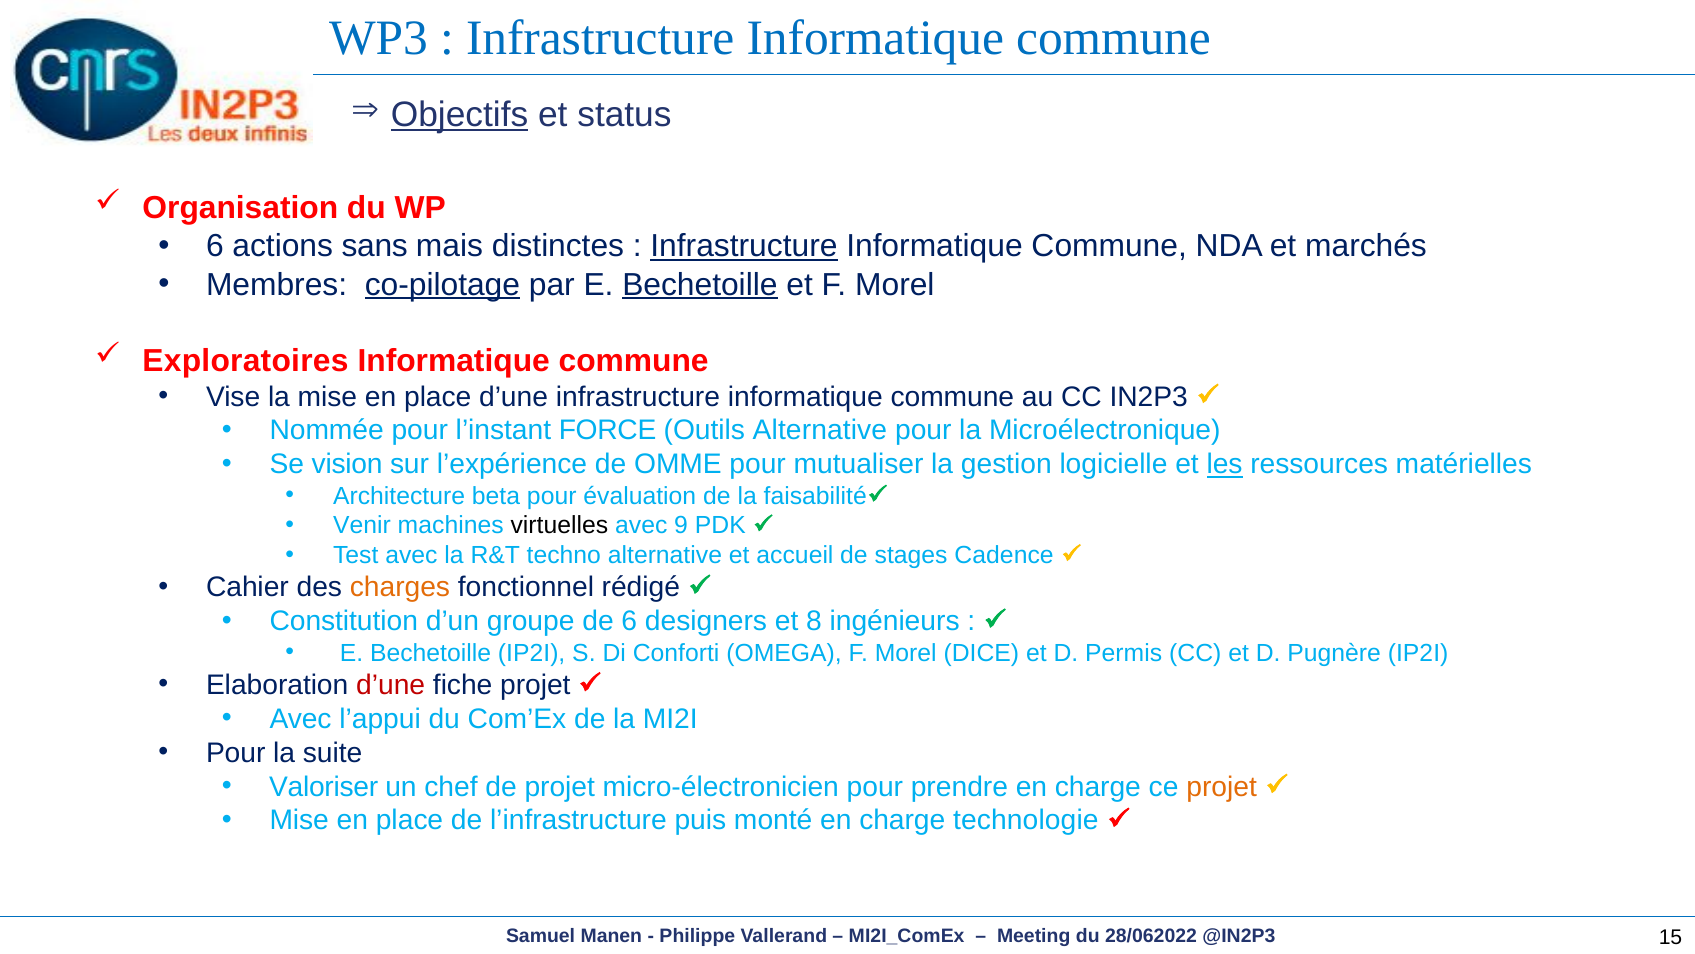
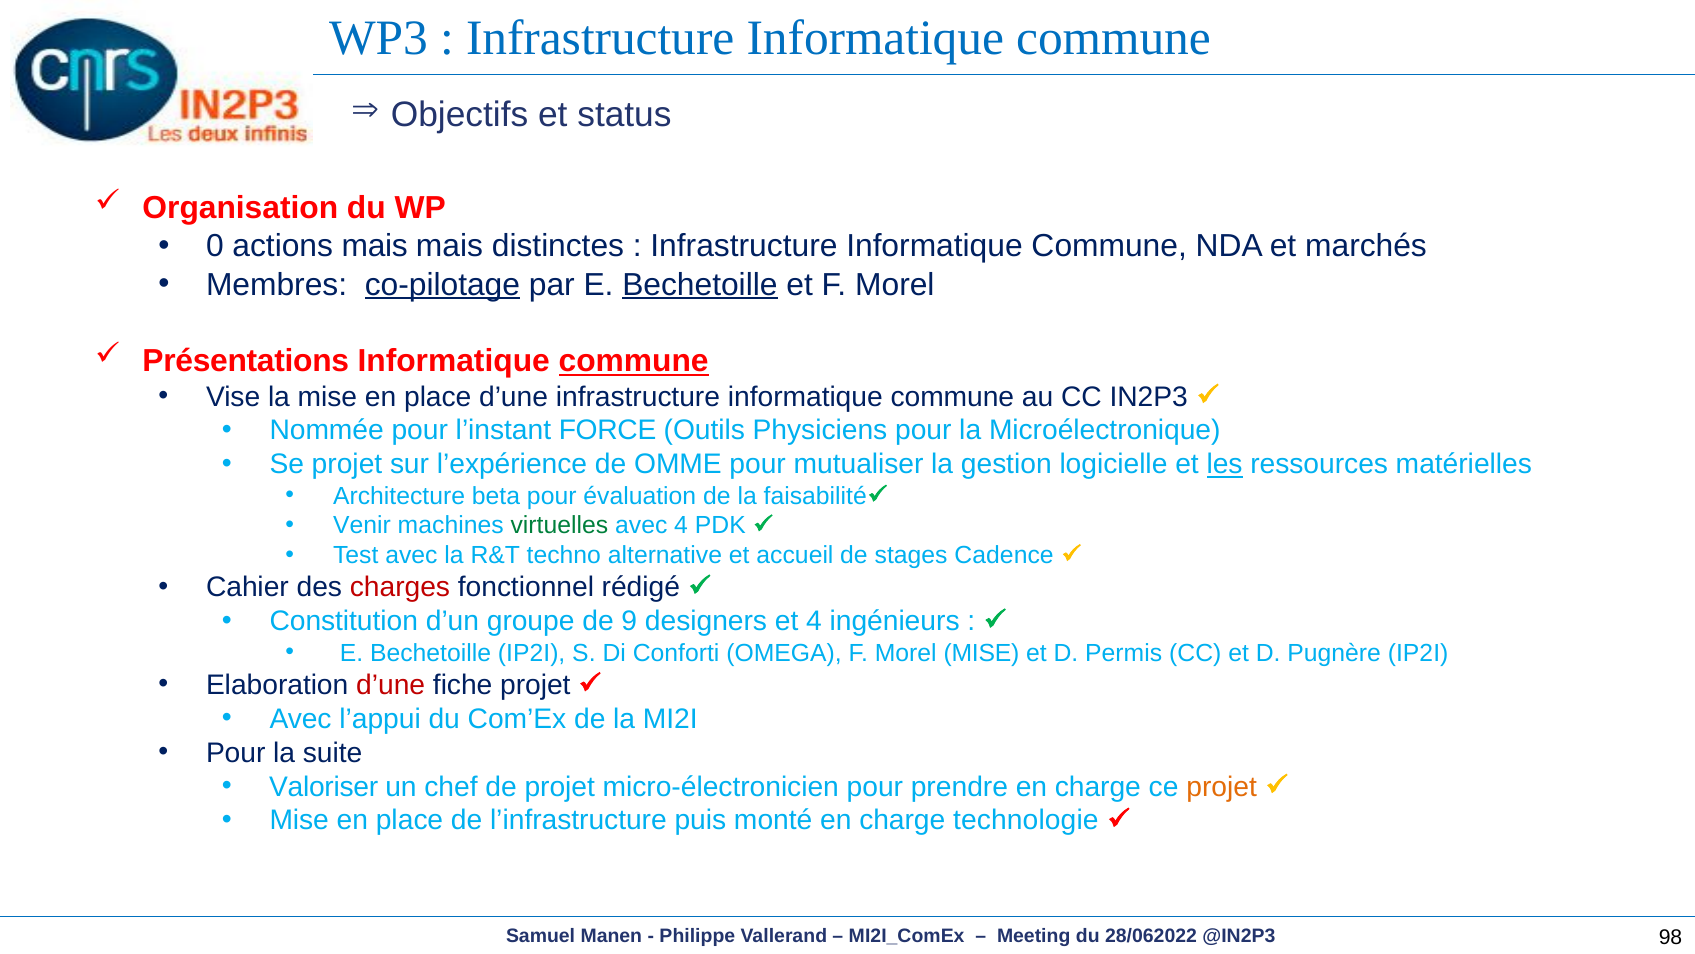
Objectifs underline: present -> none (460, 115)
6: 6 -> 0 (215, 246)
actions sans: sans -> mais (375, 246)
Infrastructure underline: present -> none (744, 246)
Exploratoires: Exploratoires -> Présentations (246, 361)
commune underline: none -> present (634, 361)
Outils Alternative: Alternative -> Physiciens (820, 430)
Se vision: vision -> projet (347, 464)
virtuelles colour: black -> green (559, 525)
avec 9: 9 -> 4 (681, 525)
charges colour: orange -> red (400, 587)
de 6: 6 -> 9 (629, 621)
et 8: 8 -> 4 (814, 621)
Morel DICE: DICE -> MISE (981, 653)
15: 15 -> 98 (1671, 937)
